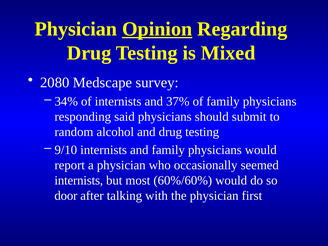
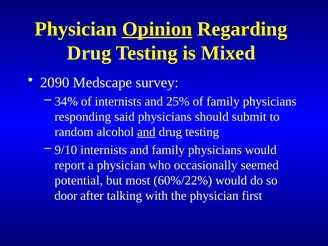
2080: 2080 -> 2090 (55, 82)
37%: 37% -> 25% (178, 101)
and underline: none -> present (146, 132)
internists: internists -> potential (79, 180)
60%/60%: 60%/60% -> 60%/22% (183, 180)
